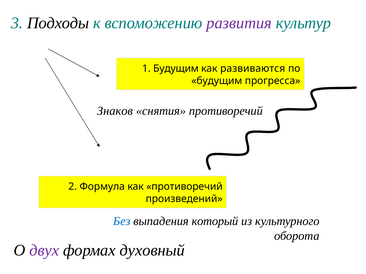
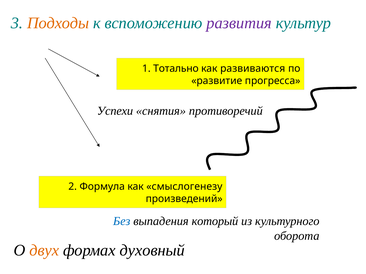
Подходы colour: black -> orange (58, 23)
1 Будущим: Будущим -> Тотально (176, 69)
будущим: будущим -> развитие (217, 81)
Знаков: Знаков -> Успехи (115, 111)
как противоречий: противоречий -> смыслогенезу (184, 187)
двух colour: purple -> orange (44, 251)
